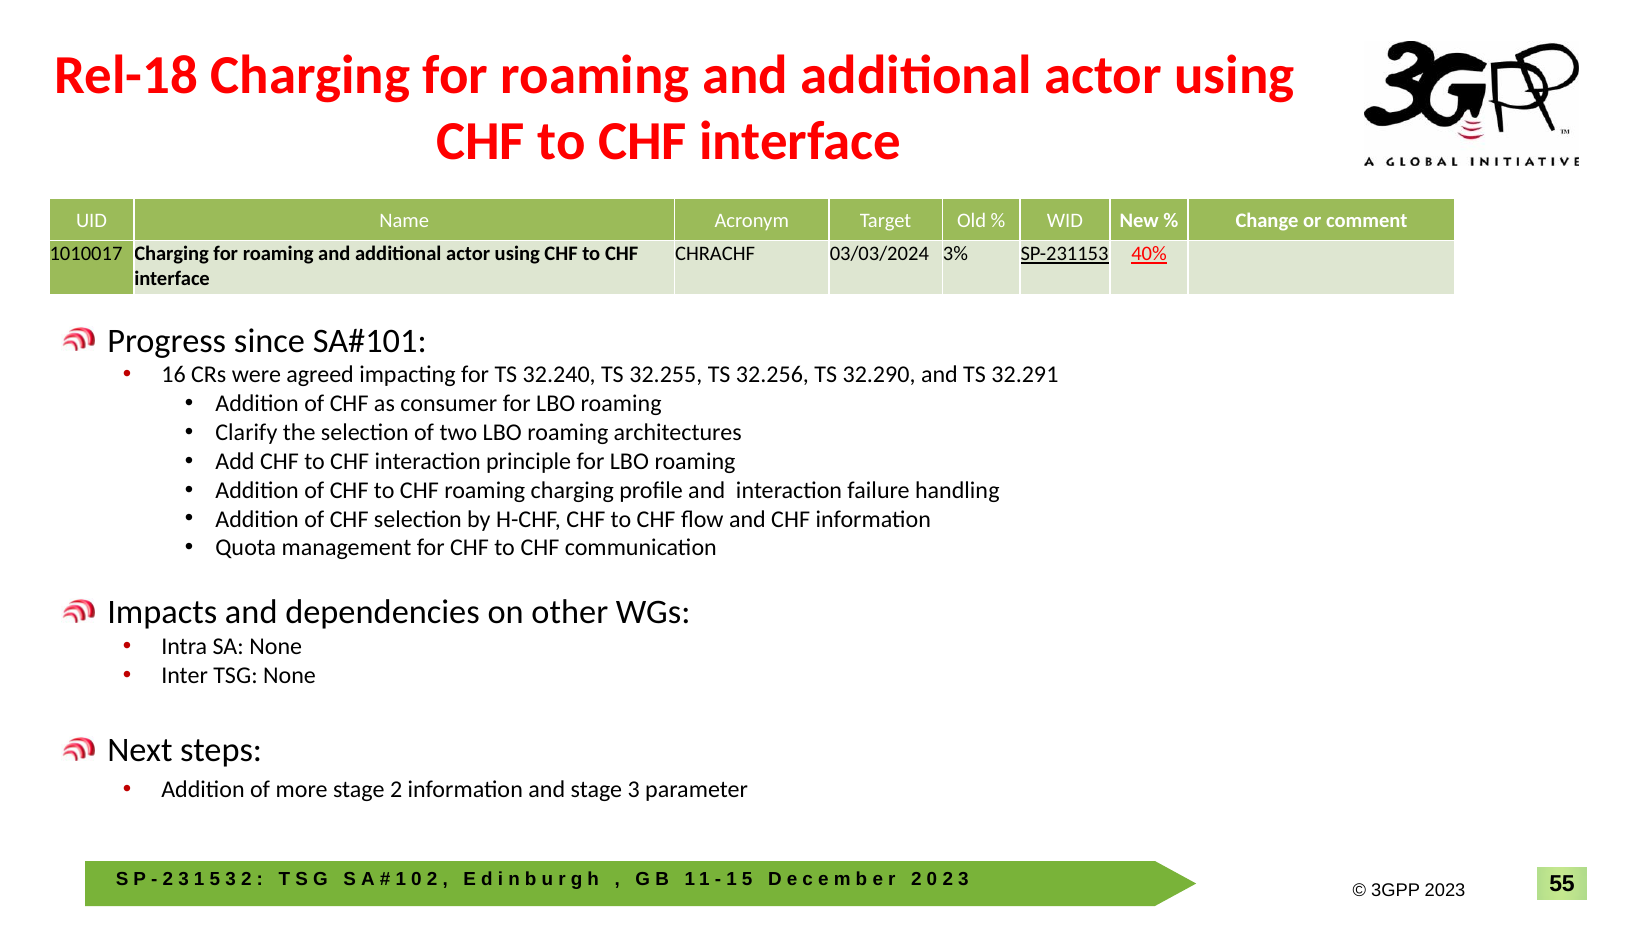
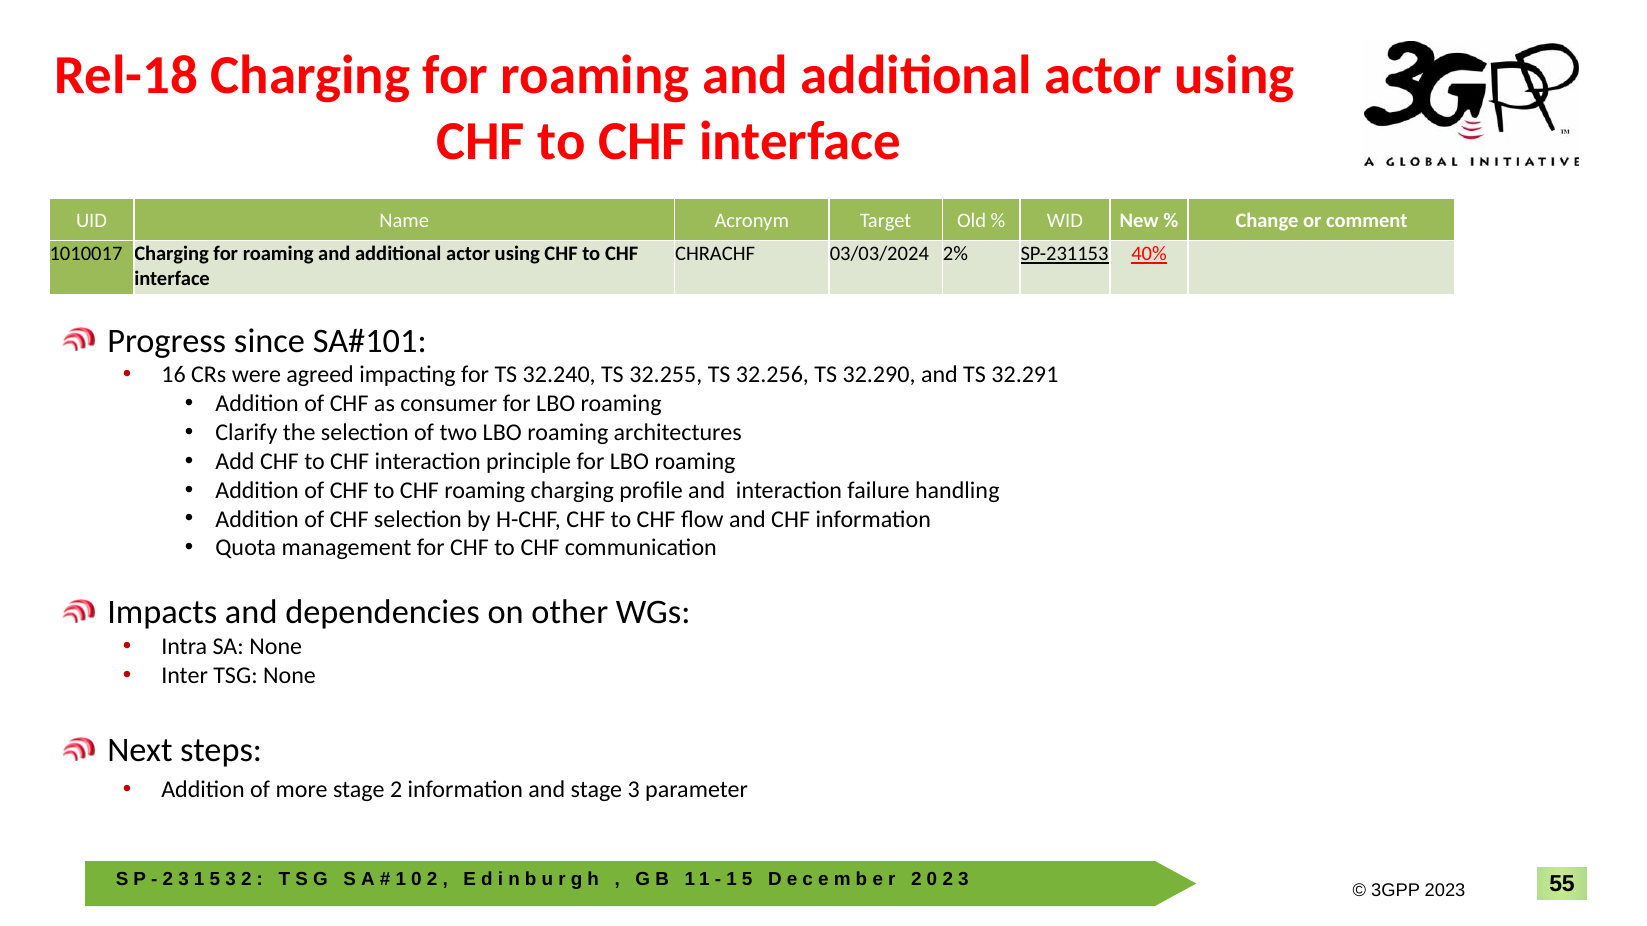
3%: 3% -> 2% (955, 254)
